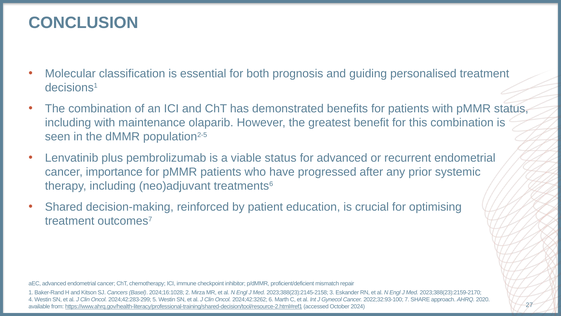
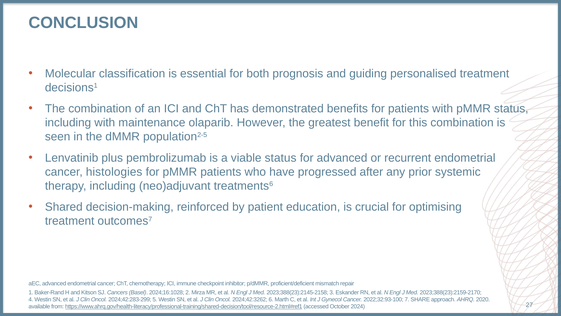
importance: importance -> histologies (114, 172)
